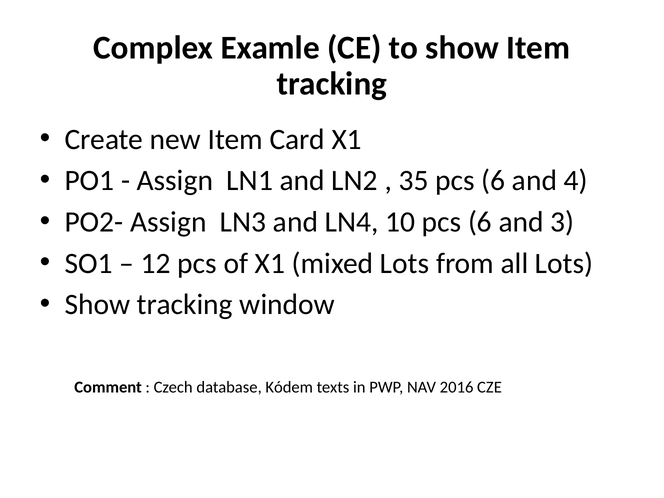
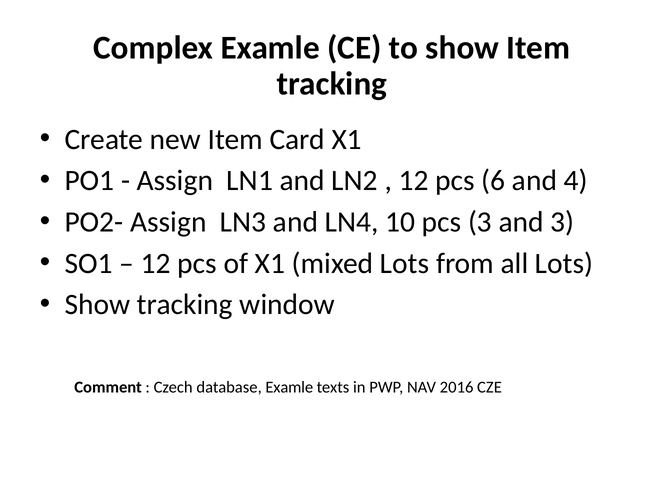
35: 35 -> 12 (414, 181)
10 pcs 6: 6 -> 3 (480, 222)
database Kódem: Kódem -> Examle (289, 387)
